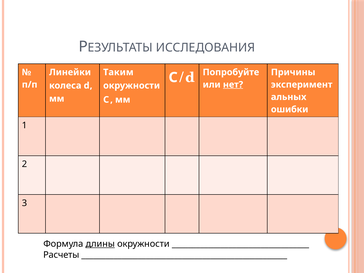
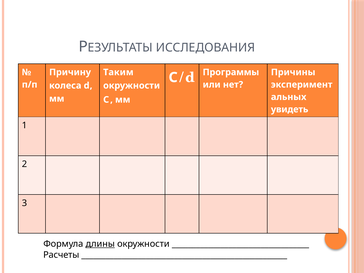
Линейки: Линейки -> Причину (70, 72)
Попробуйте: Попробуйте -> Программы (231, 72)
нет underline: present -> none (233, 85)
ошибки: ошибки -> увидеть (290, 109)
